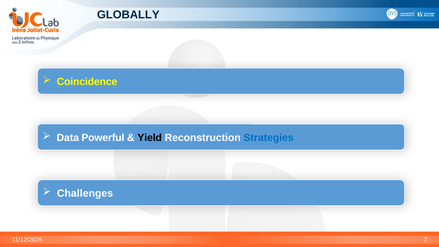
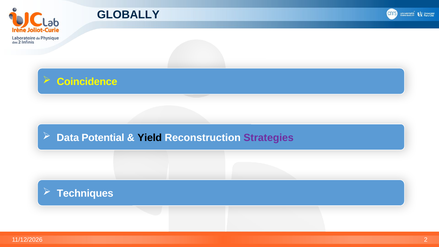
Powerful: Powerful -> Potential (103, 138)
Strategies colour: blue -> purple (269, 138)
Challenges: Challenges -> Techniques (85, 193)
